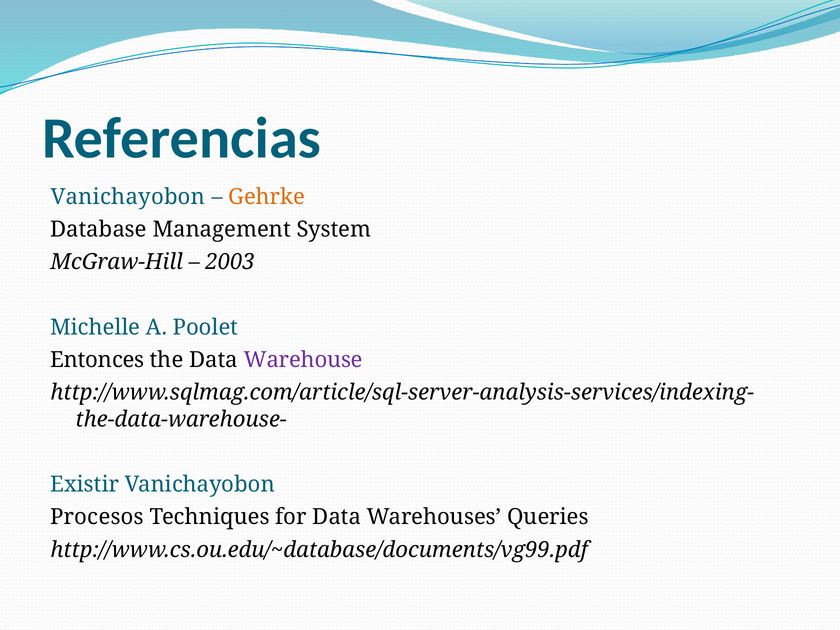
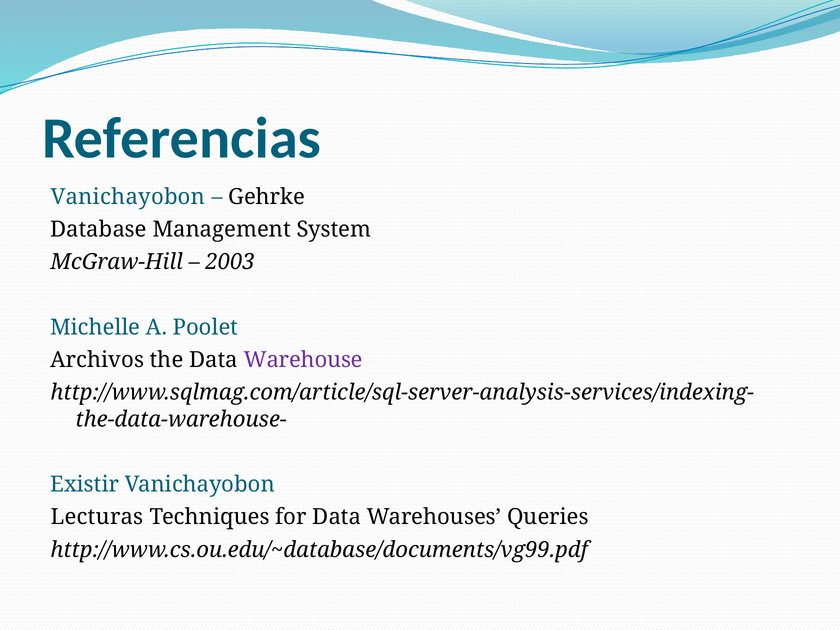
Gehrke colour: orange -> black (267, 197)
Entonces: Entonces -> Archivos (97, 360)
Procesos: Procesos -> Lecturas (97, 517)
